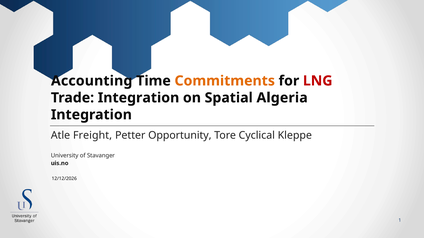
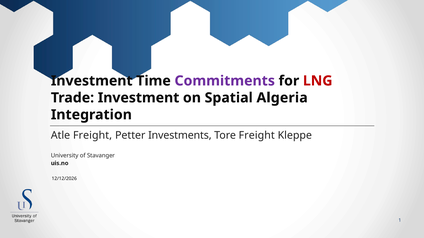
Accounting: Accounting -> Investment (92, 81)
Commitments colour: orange -> purple (225, 81)
Trade Integration: Integration -> Investment (139, 98)
Opportunity: Opportunity -> Investments (180, 136)
Tore Cyclical: Cyclical -> Freight (257, 136)
